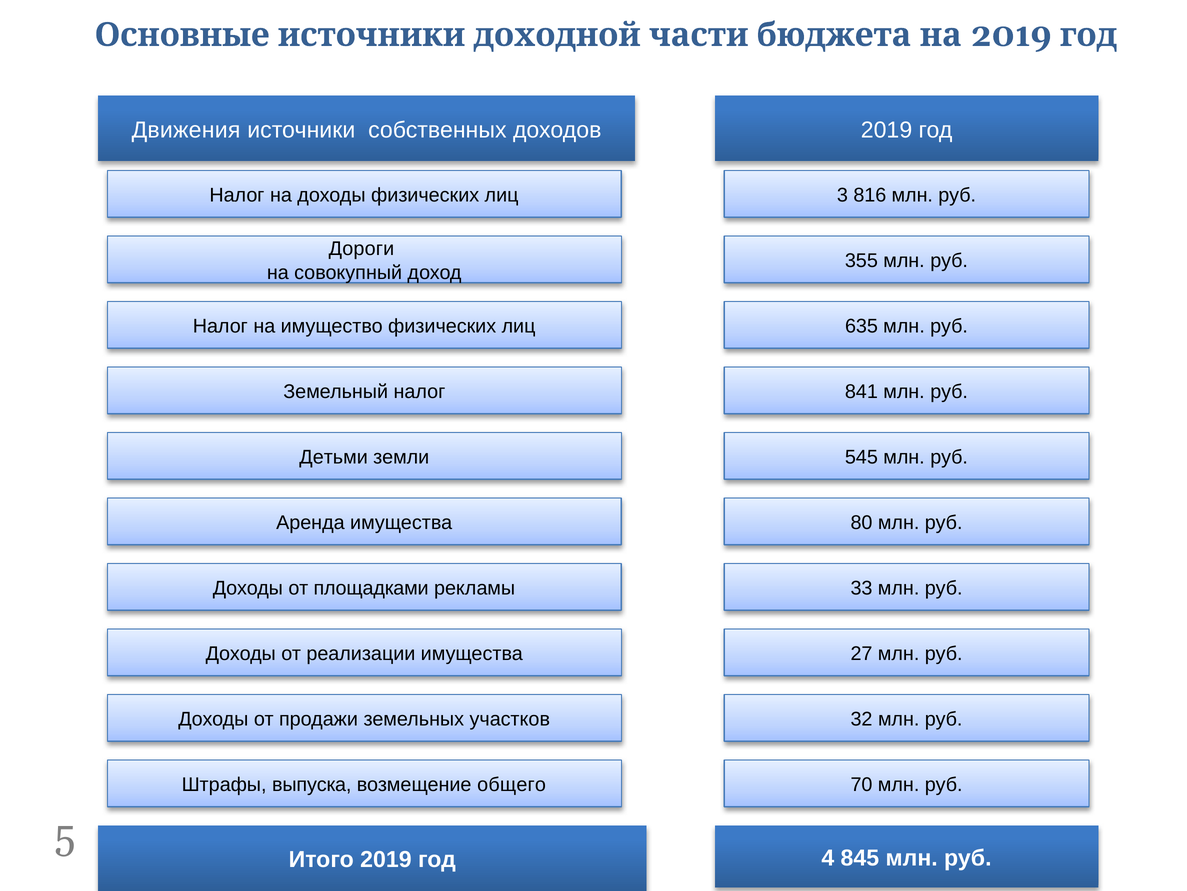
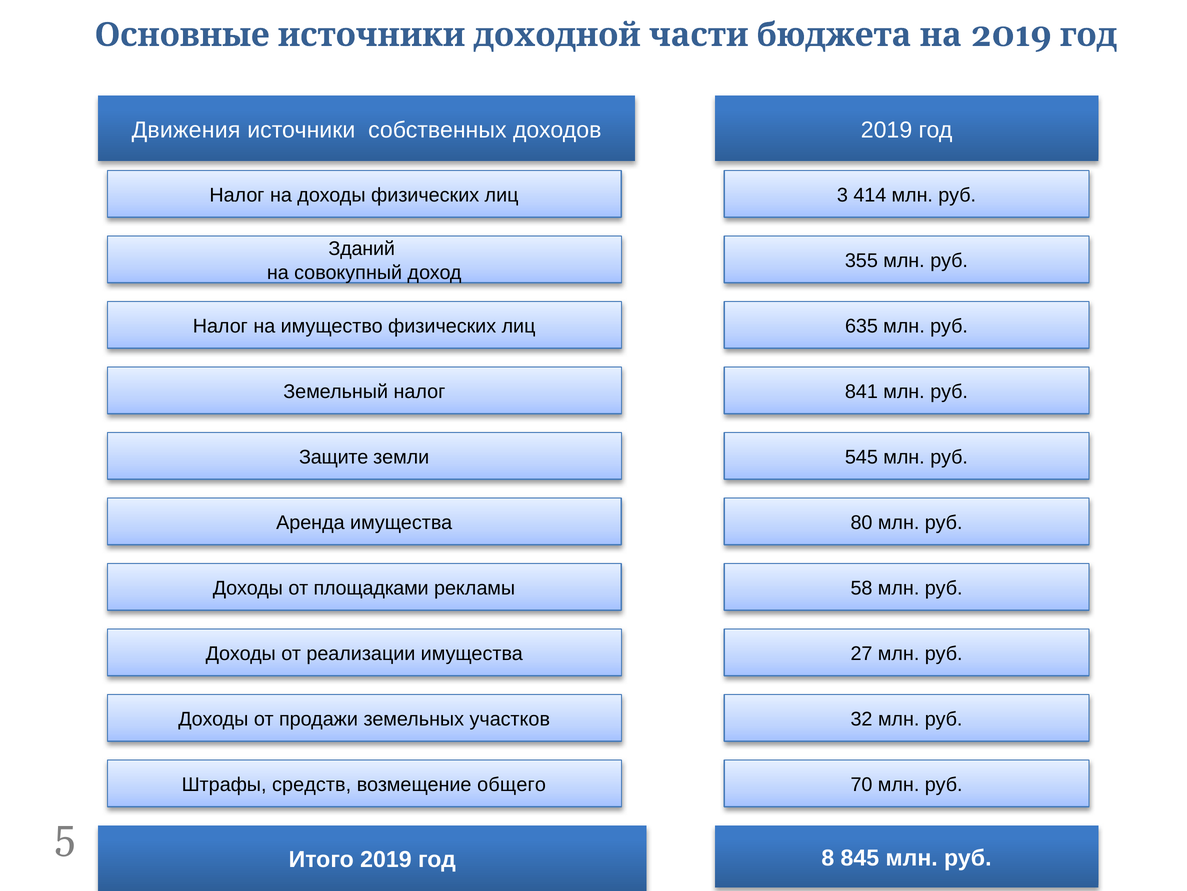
816: 816 -> 414 (870, 195)
Дороги: Дороги -> Зданий (362, 249)
Детьми: Детьми -> Защите (334, 457)
33: 33 -> 58 (861, 588)
выпуска: выпуска -> средств (312, 784)
4: 4 -> 8 (828, 857)
